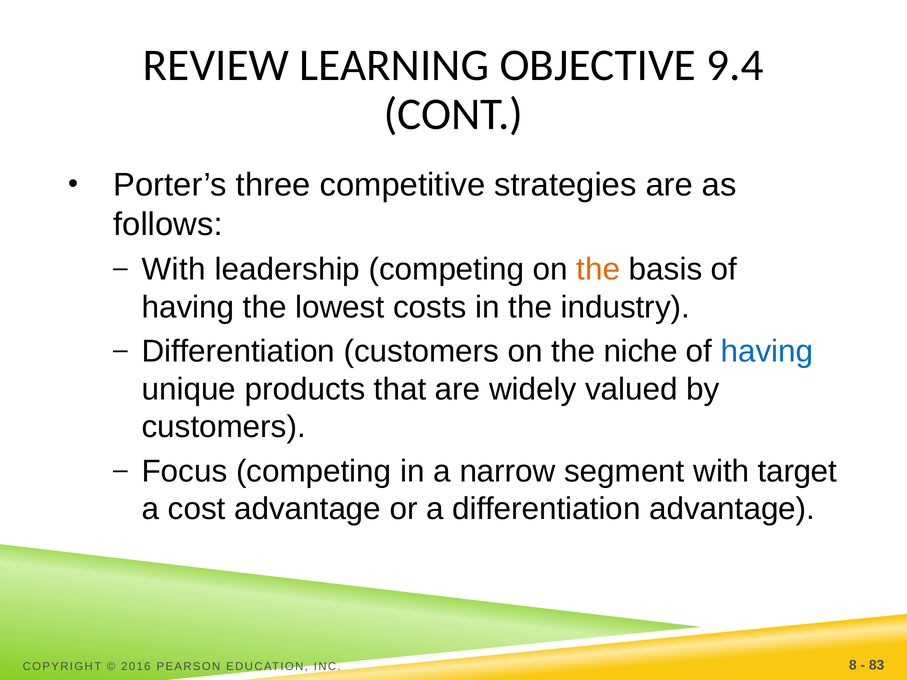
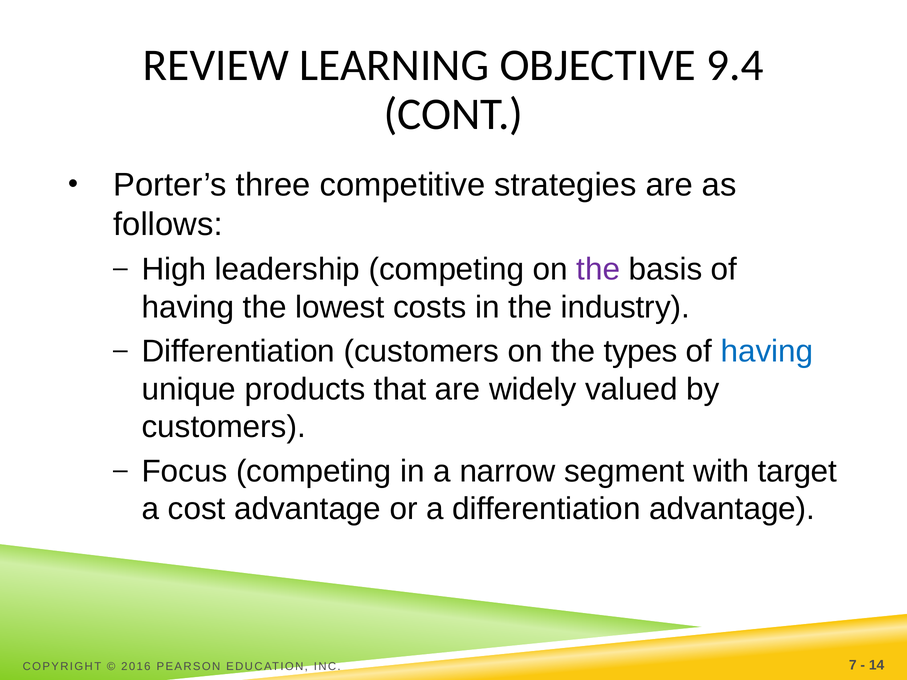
With: With -> High (174, 269)
the colour: orange -> purple (598, 269)
niche: niche -> types (641, 352)
8: 8 -> 7 (853, 665)
83: 83 -> 14 (877, 665)
